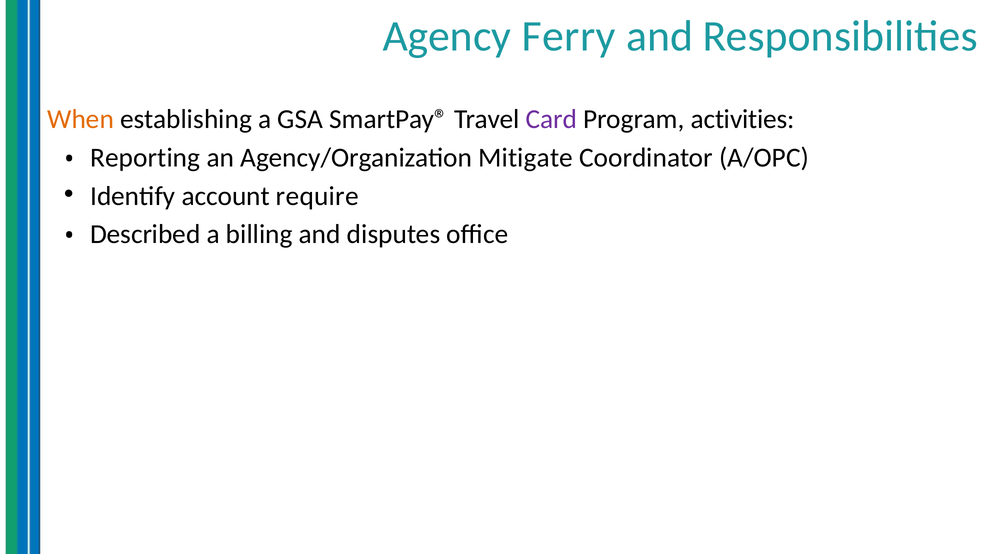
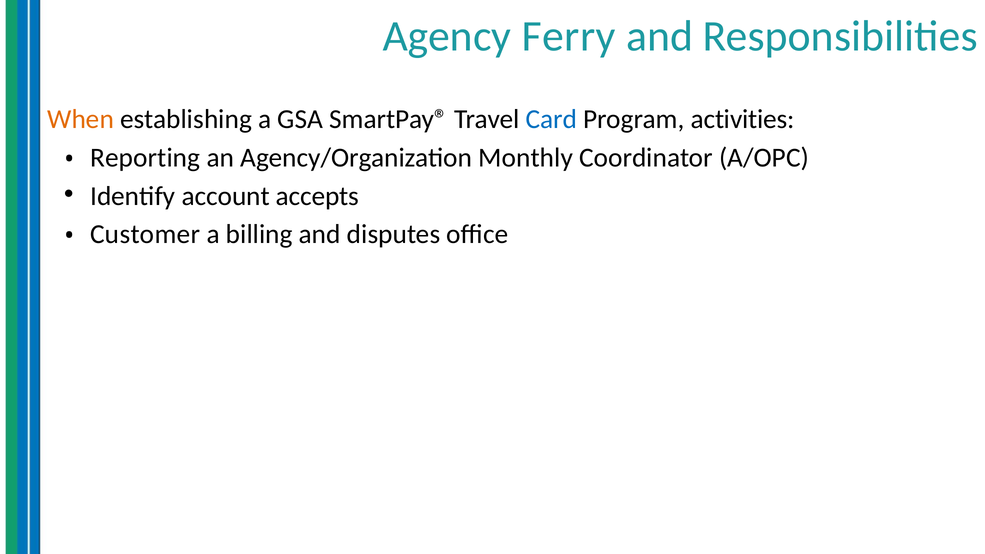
Card colour: purple -> blue (551, 119)
Mitigate: Mitigate -> Monthly (526, 158)
require: require -> accepts (318, 196)
Described: Described -> Customer (145, 234)
